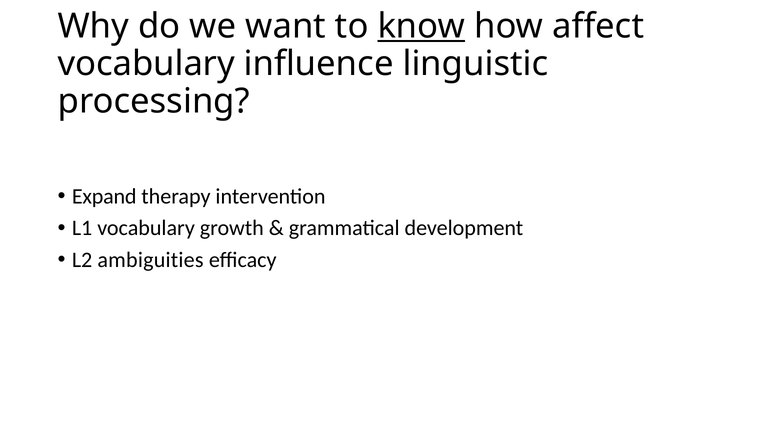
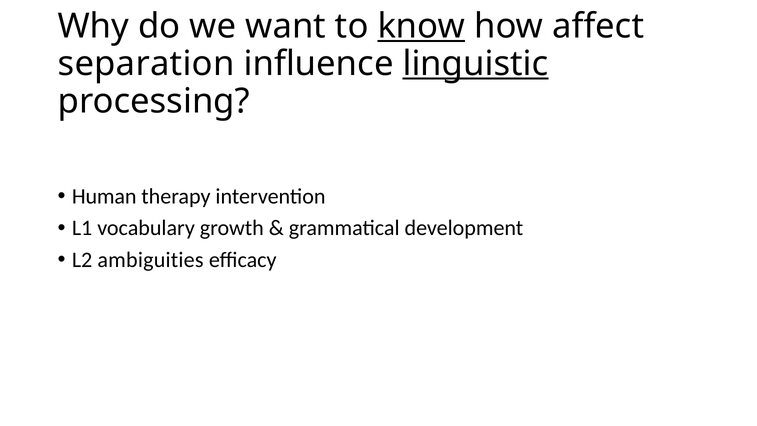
vocabulary: vocabulary -> separation (146, 64)
linguistic underline: none -> present (475, 64)
Expand: Expand -> Human (104, 196)
